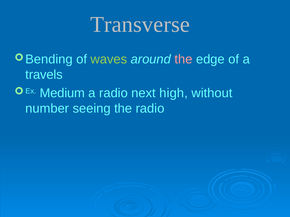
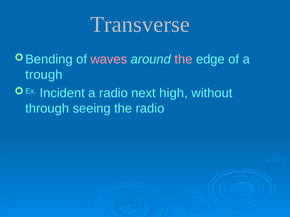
waves colour: light green -> pink (109, 59)
travels: travels -> trough (44, 75)
Medium: Medium -> Incident (62, 93)
number: number -> through (47, 109)
